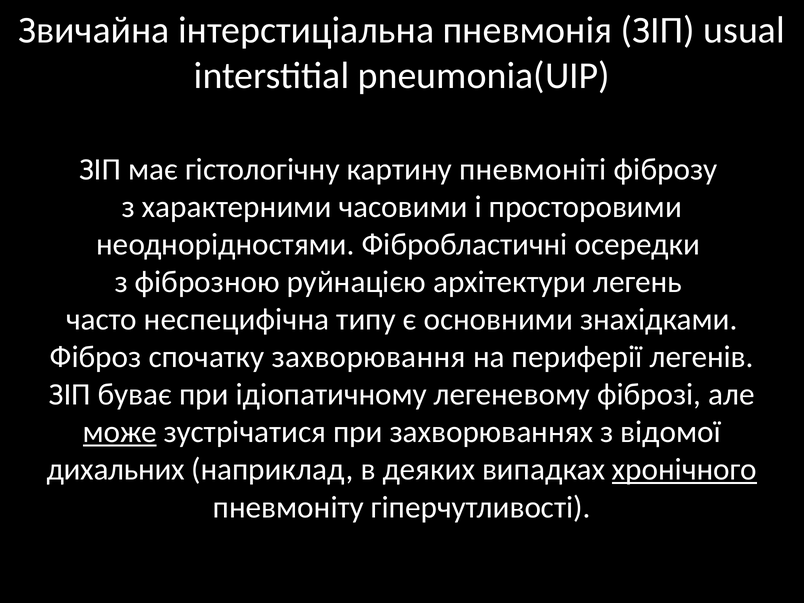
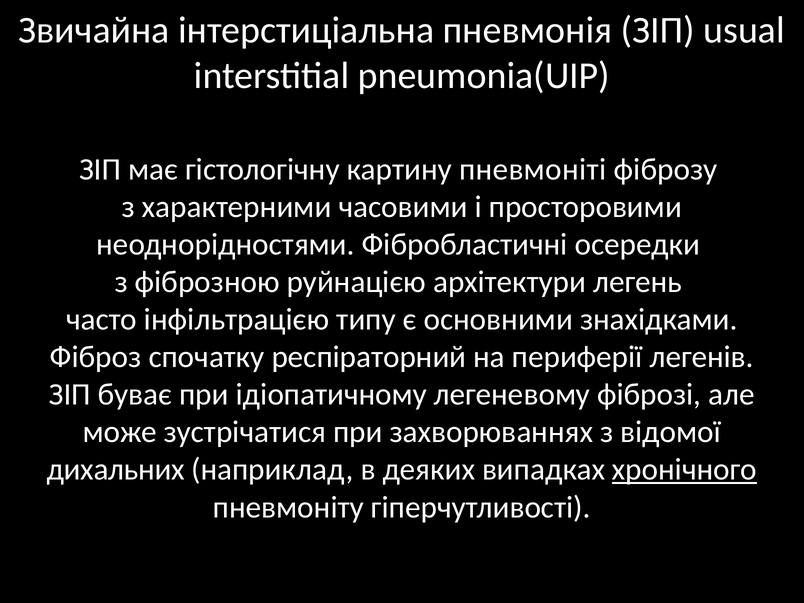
неспецифічна: неспецифічна -> інфільтрацією (237, 320)
захворювання: захворювання -> респіраторний (369, 357)
може underline: present -> none (120, 432)
